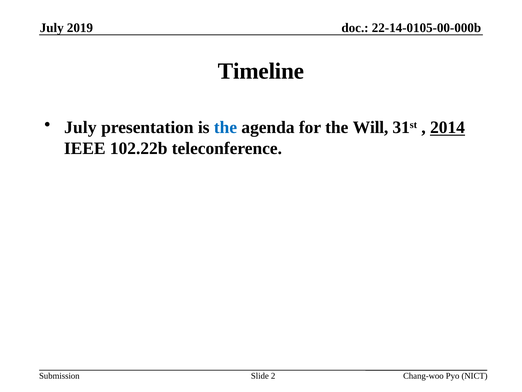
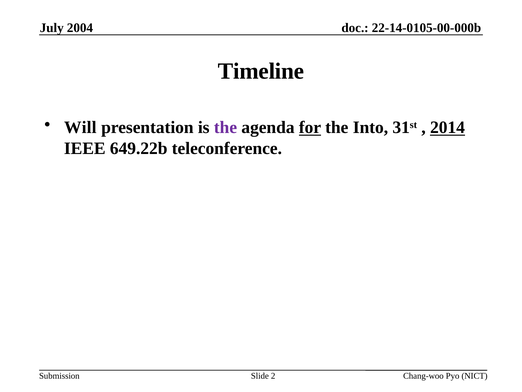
2019: 2019 -> 2004 (80, 28)
July: July -> Will (80, 127)
the colour: blue -> purple (225, 127)
for underline: none -> present (310, 127)
Will: Will -> Into (370, 127)
102.22b: 102.22b -> 649.22b (139, 148)
